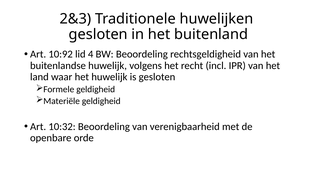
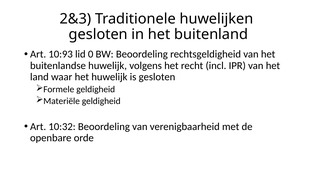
10:92: 10:92 -> 10:93 (61, 54)
4: 4 -> 0 (91, 54)
